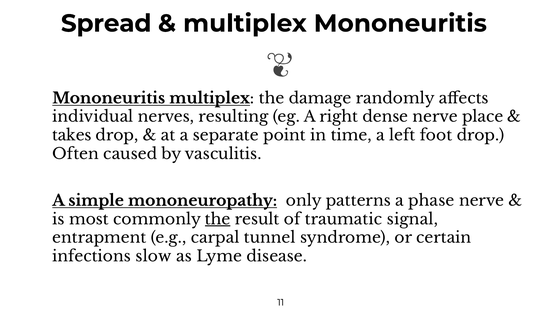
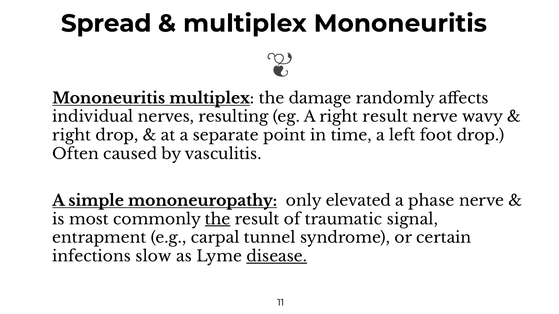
right dense: dense -> result (385, 117)
place: place -> wavy (483, 117)
takes: takes -> right (72, 136)
patterns: patterns -> elevated (358, 201)
disease underline: none -> present (277, 257)
